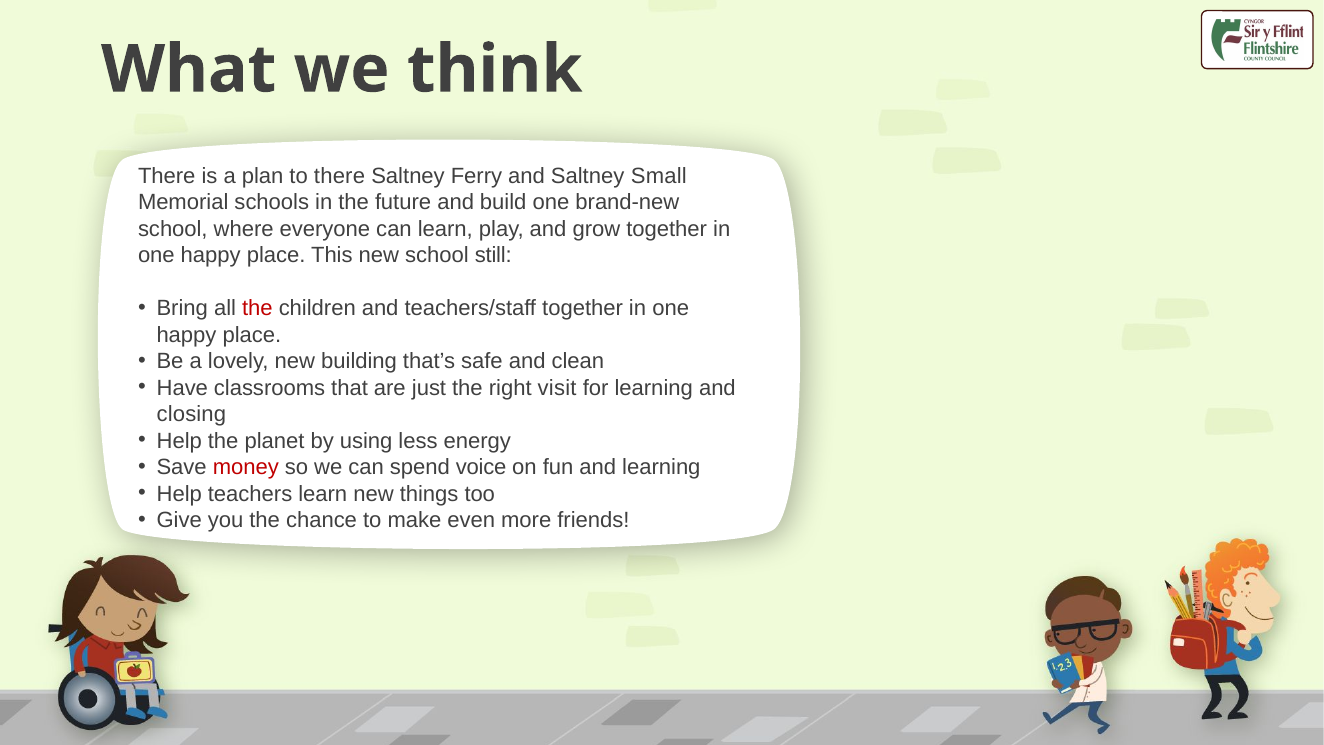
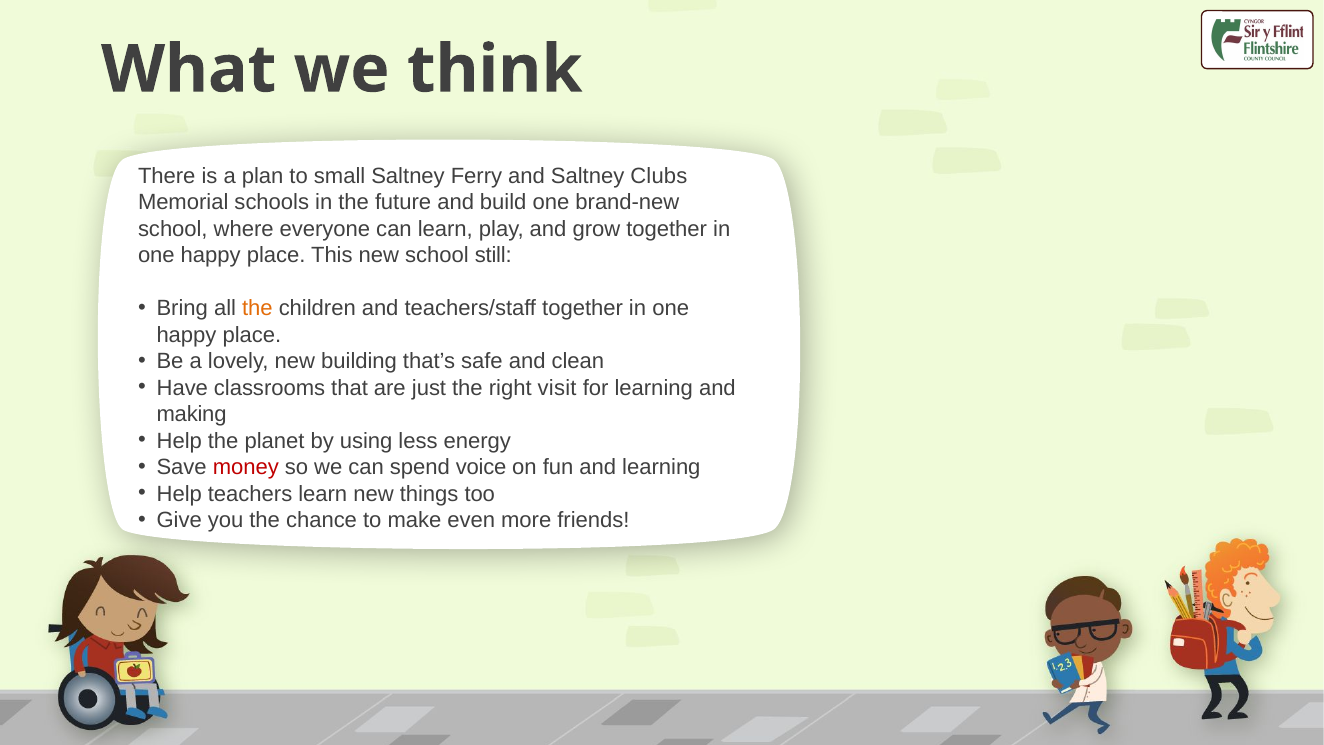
to there: there -> small (340, 176)
Small: Small -> Clubs (659, 176)
the colour: red -> orange (257, 308)
closing: closing -> making (192, 414)
